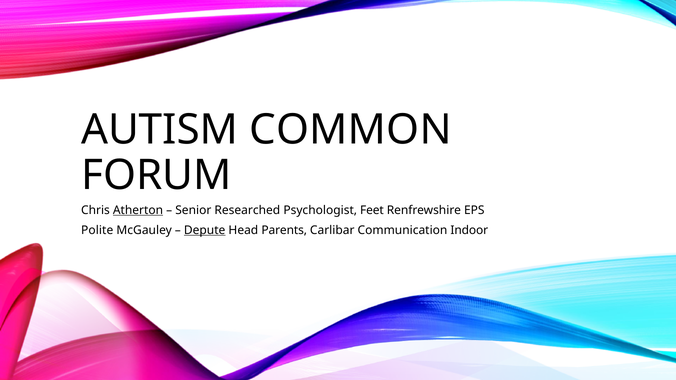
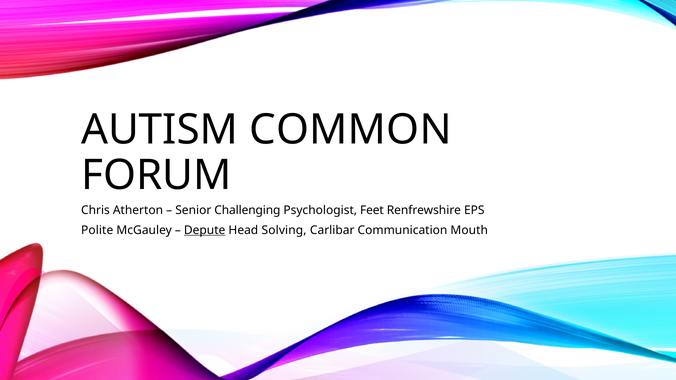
Atherton underline: present -> none (138, 210)
Researched: Researched -> Challenging (247, 210)
Parents: Parents -> Solving (284, 230)
Indoor: Indoor -> Mouth (469, 230)
